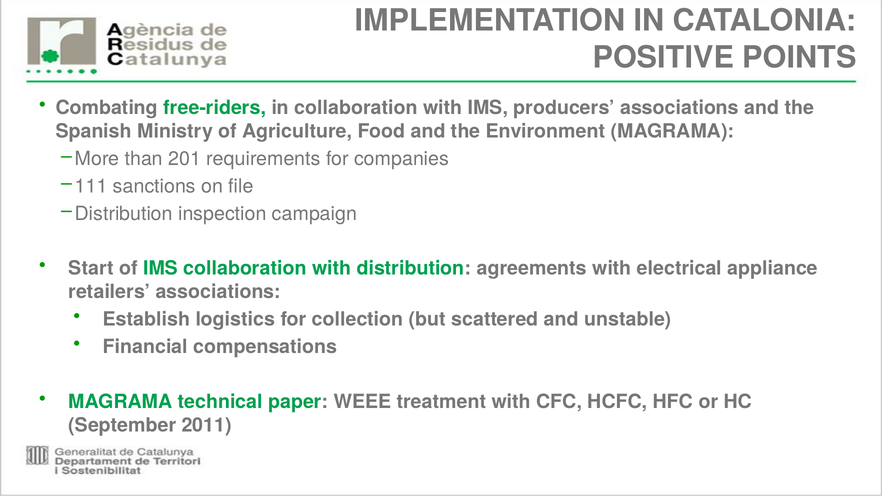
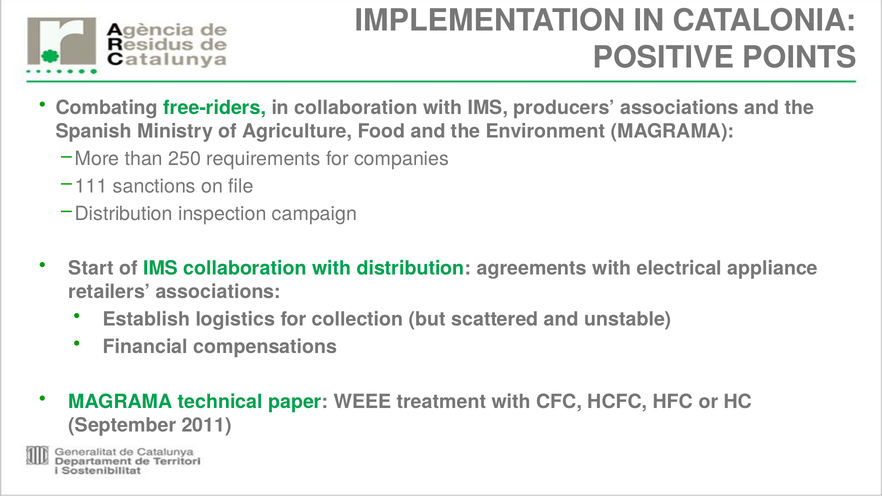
201: 201 -> 250 (185, 159)
